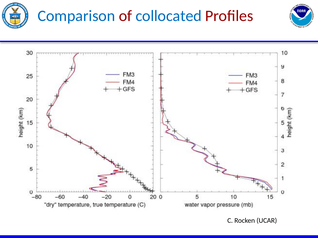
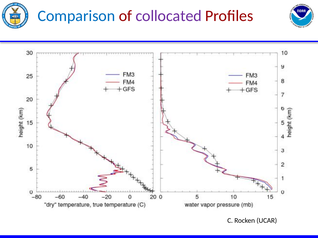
collocated colour: blue -> purple (169, 16)
